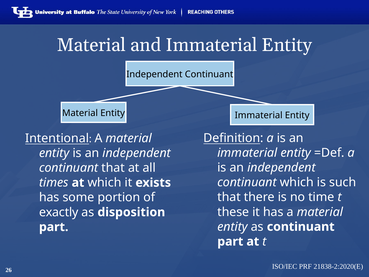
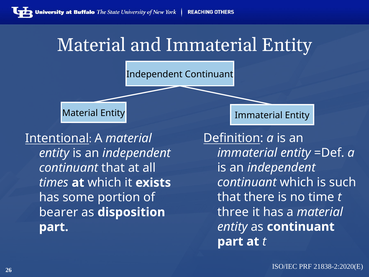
these: these -> three (233, 212)
exactly: exactly -> bearer (59, 212)
